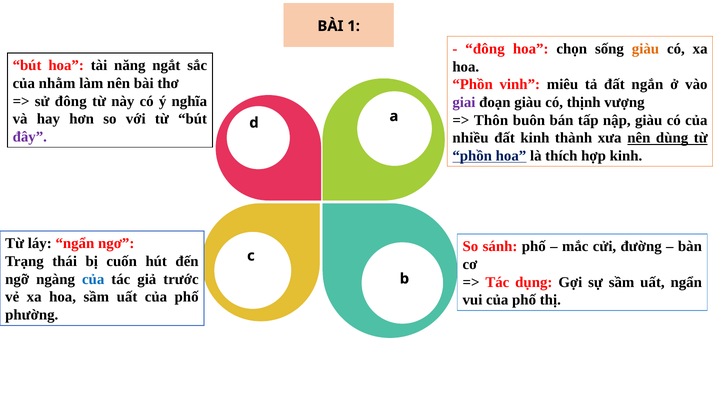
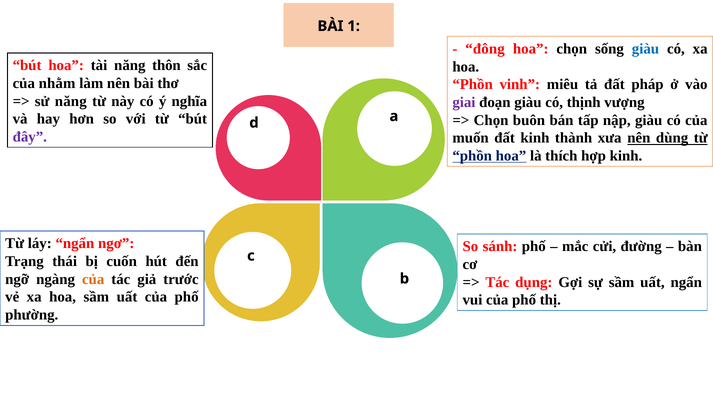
giàu colour: orange -> blue (645, 49)
ngắt: ngắt -> thôn (166, 65)
ngắn: ngắn -> pháp (647, 84)
sử đông: đông -> năng (71, 101)
Thôn: Thôn -> Chọn (491, 120)
nhiều: nhiều -> muốn (471, 138)
của colour: blue -> orange (93, 279)
